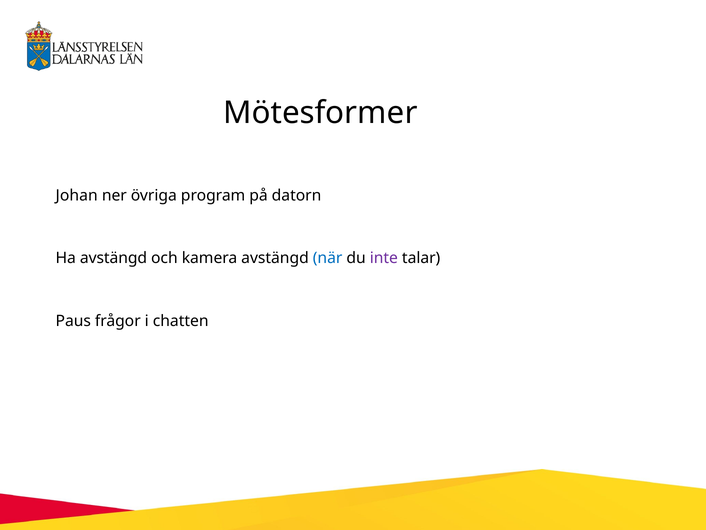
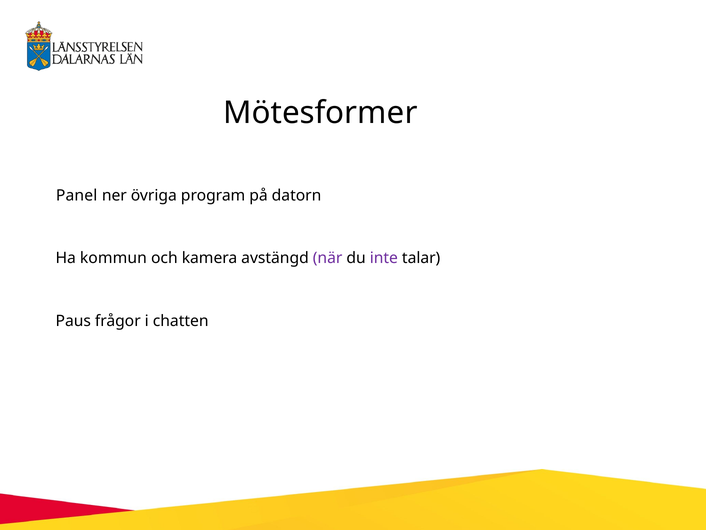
Johan: Johan -> Panel (77, 195)
Ha avstängd: avstängd -> kommun (113, 258)
när colour: blue -> purple (328, 258)
